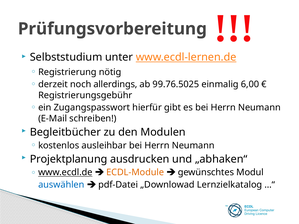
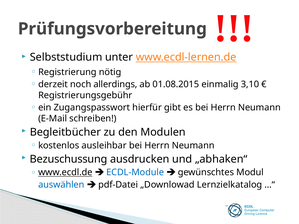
99.76.5025: 99.76.5025 -> 01.08.2015 (176, 84)
6,00: 6,00 -> 3,10 (250, 84)
Projektplanung: Projektplanung -> Bezuschussung (69, 159)
ECDL-Module colour: orange -> blue (135, 172)
